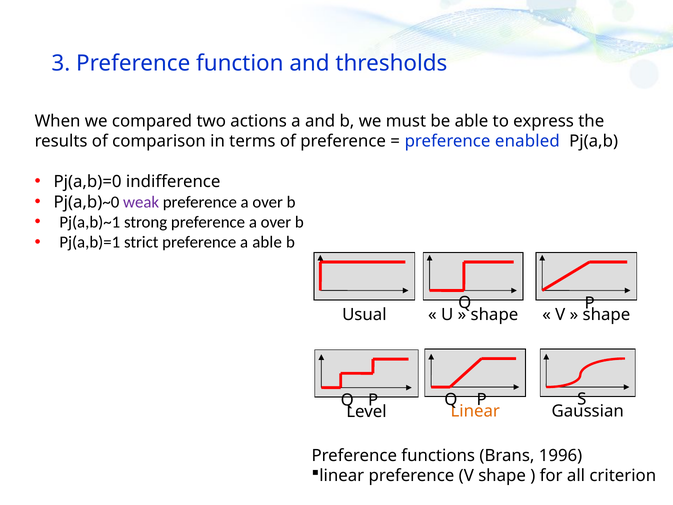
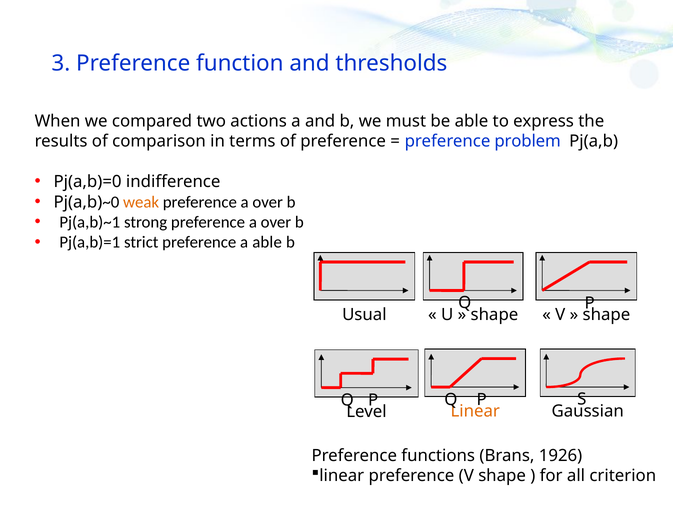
enabled: enabled -> problem (528, 141)
weak colour: purple -> orange (141, 202)
1996: 1996 -> 1926 (561, 455)
